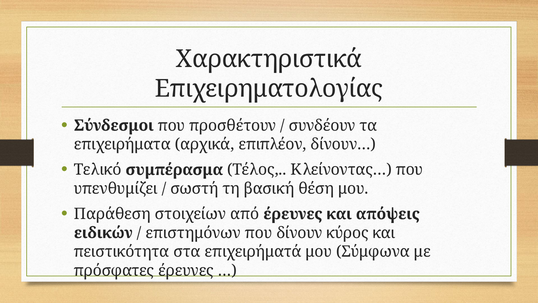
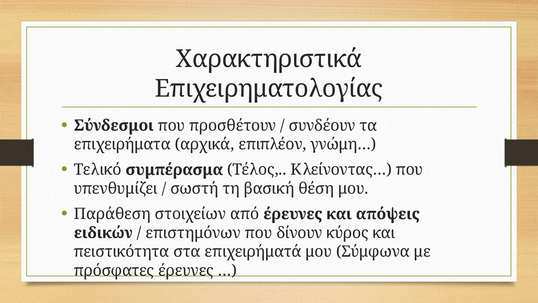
δίνουν…: δίνουν… -> γνώμη… (343, 144)
